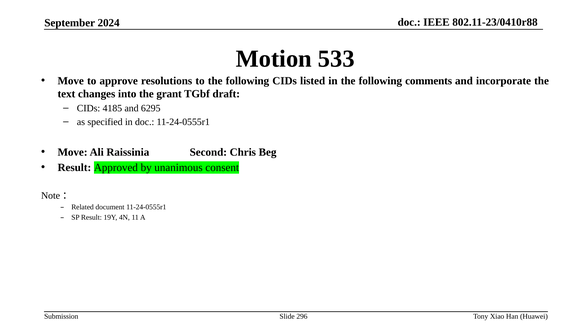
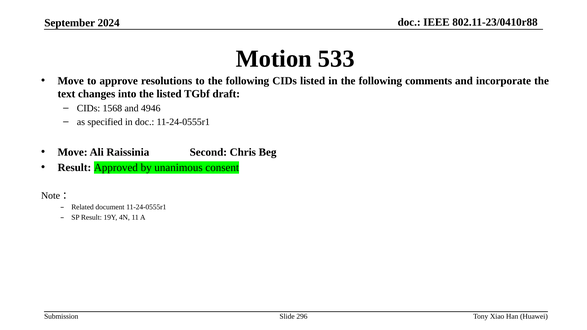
the grant: grant -> listed (169, 94)
4185: 4185 -> 1568 (112, 108)
6295: 6295 -> 4946 (151, 108)
